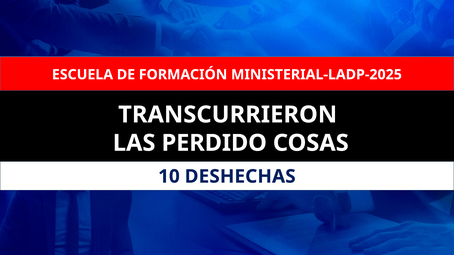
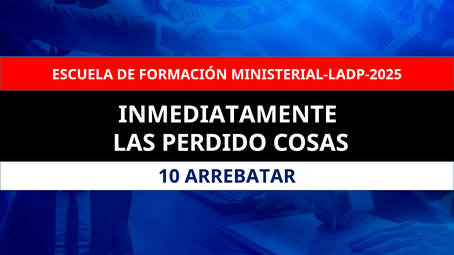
TRANSCURRIERON: TRANSCURRIERON -> INMEDIATAMENTE (228, 115)
DESHECHAS: DESHECHAS -> ARREBATAR (240, 177)
